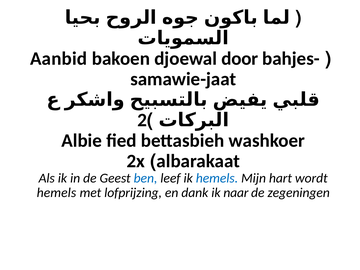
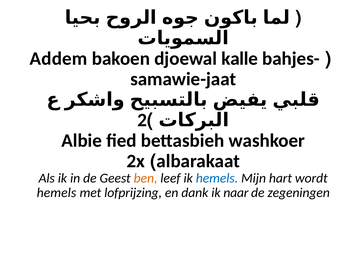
Aanbid: Aanbid -> Addem (59, 59)
door: door -> kalle (240, 59)
ben colour: blue -> orange (146, 178)
